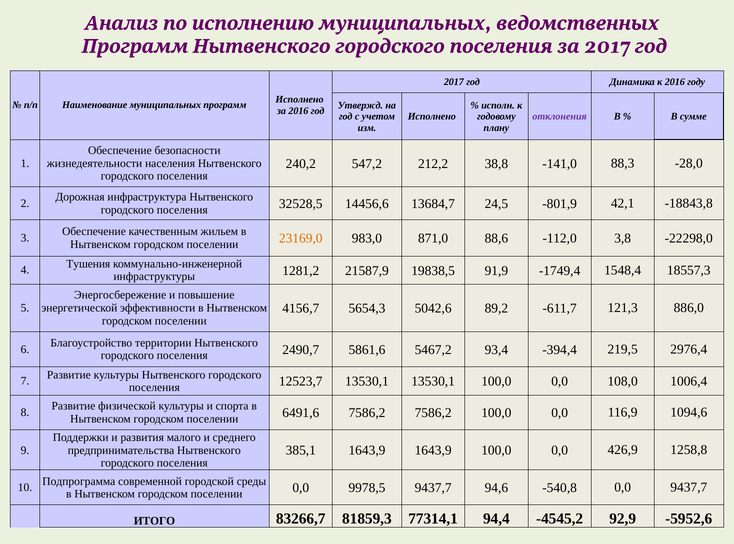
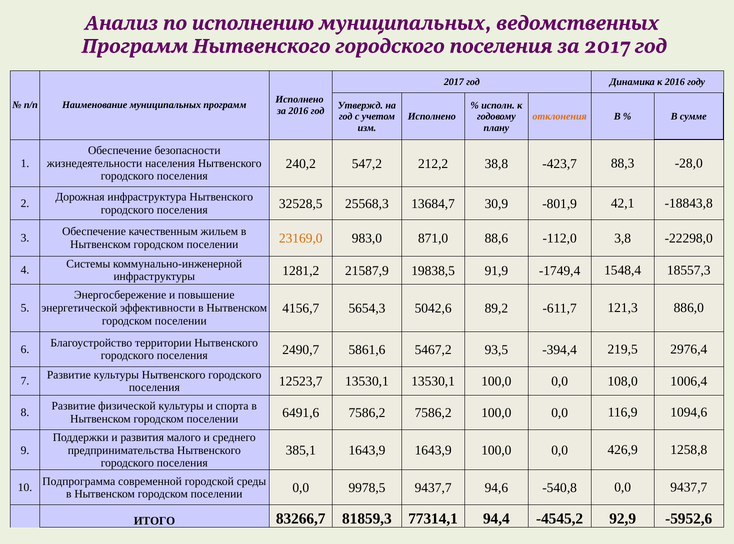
отклонения colour: purple -> orange (560, 117)
-141,0: -141,0 -> -423,7 (560, 164)
14456,6: 14456,6 -> 25568,3 (367, 204)
24,5: 24,5 -> 30,9 (496, 204)
Тушения: Тушения -> Системы (88, 264)
93,4: 93,4 -> 93,5 (496, 349)
